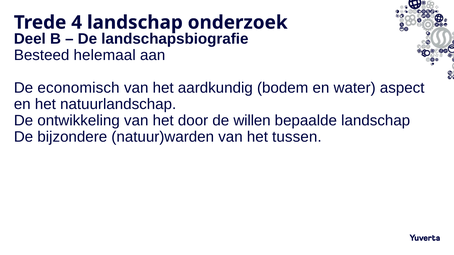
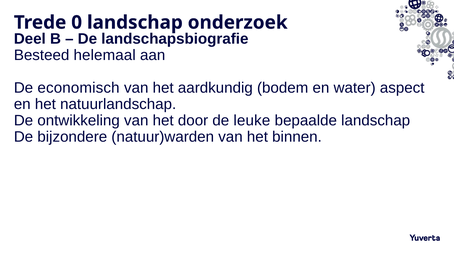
4: 4 -> 0 (77, 22)
willen: willen -> leuke (252, 121)
tussen: tussen -> binnen (297, 137)
